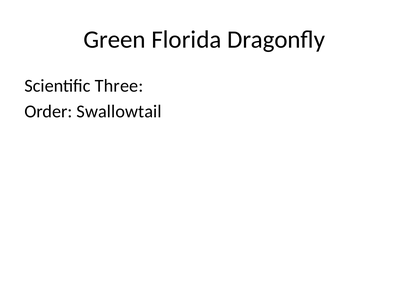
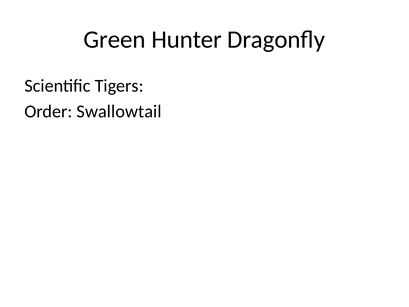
Florida: Florida -> Hunter (187, 40)
Three: Three -> Tigers (119, 86)
